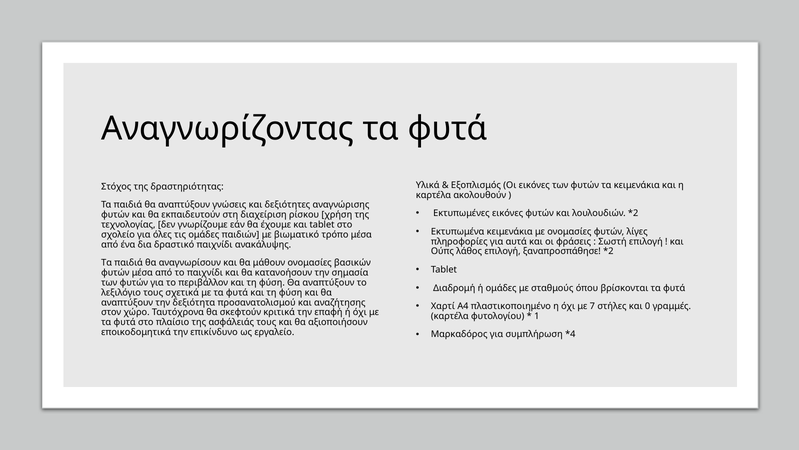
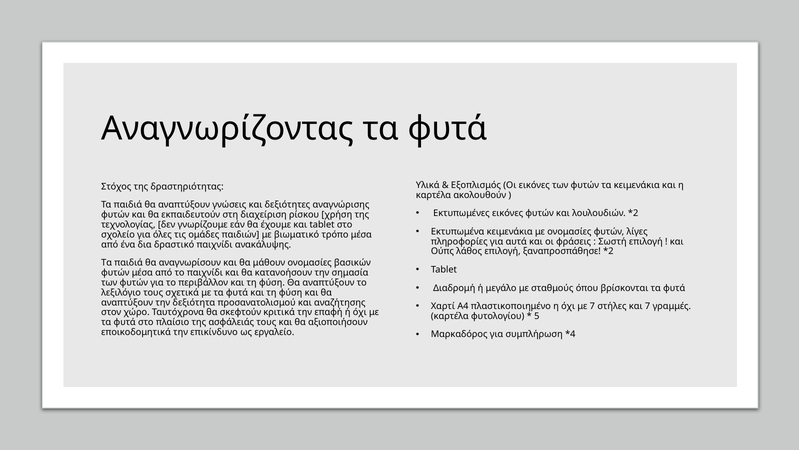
ή ομάδες: ομάδες -> μεγάλο (501, 288)
και 0: 0 -> 7 (648, 306)
1: 1 -> 5 (537, 316)
